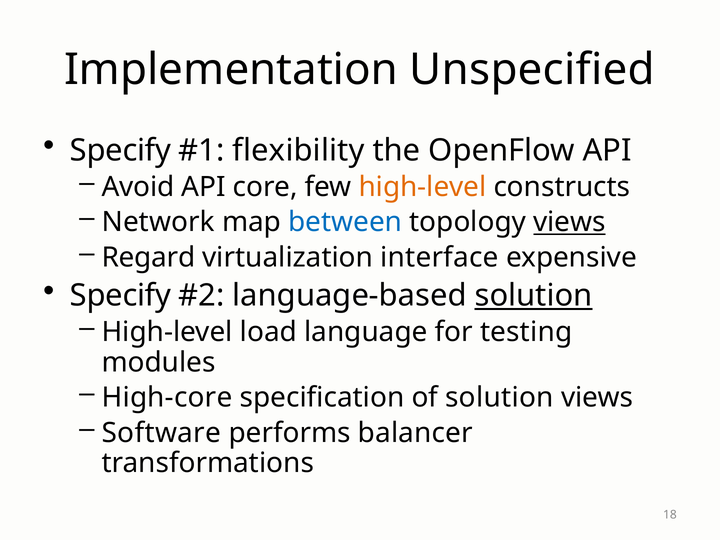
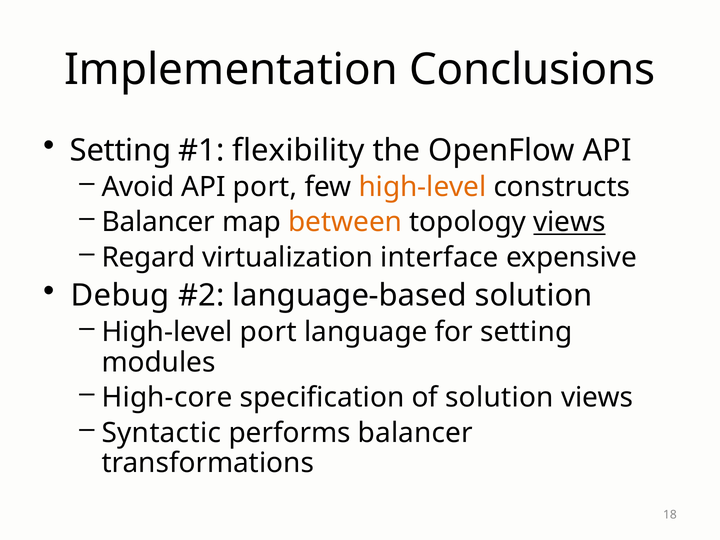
Unspecified: Unspecified -> Conclusions (532, 70)
Specify: Specify -> Setting (120, 150)
API core: core -> port (265, 187)
Network: Network -> Balancer (158, 222)
between colour: blue -> orange (345, 222)
Specify: Specify -> Debug (120, 296)
solution underline: present -> none (534, 296)
High-level load: load -> port (268, 332)
for testing: testing -> setting (526, 332)
Software: Software -> Syntactic (161, 433)
